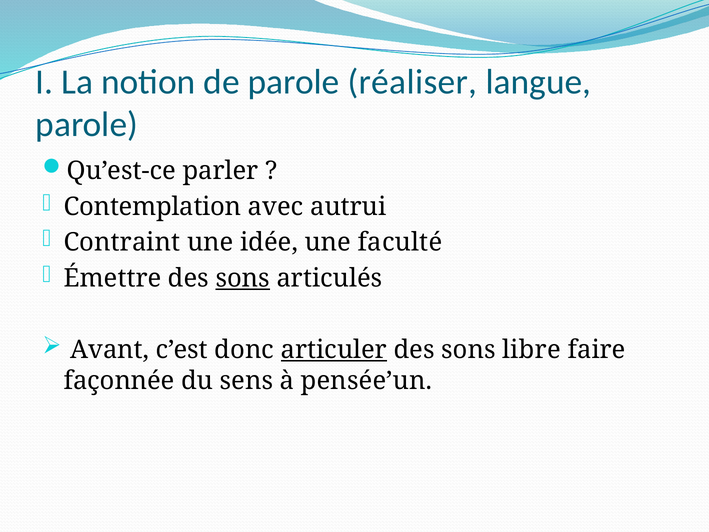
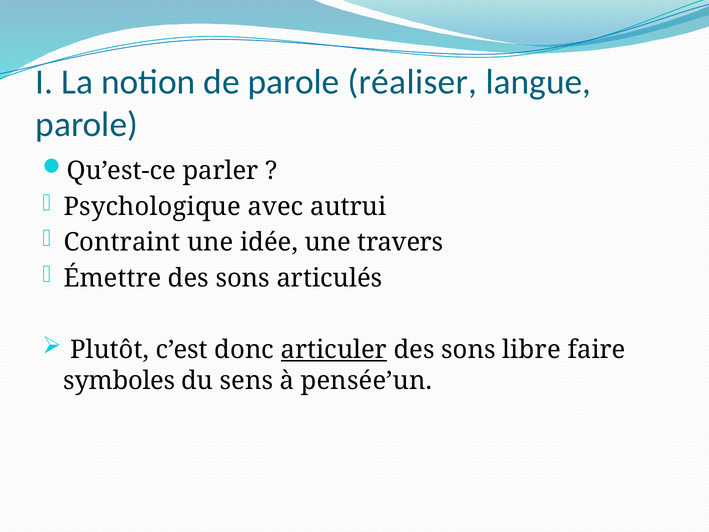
Contemplation: Contemplation -> Psychologique (152, 207)
faculté: faculté -> travers (400, 242)
sons underline: present -> none (243, 278)
Avant: Avant -> Plutôt (110, 350)
façonnée: façonnée -> symboles (119, 380)
